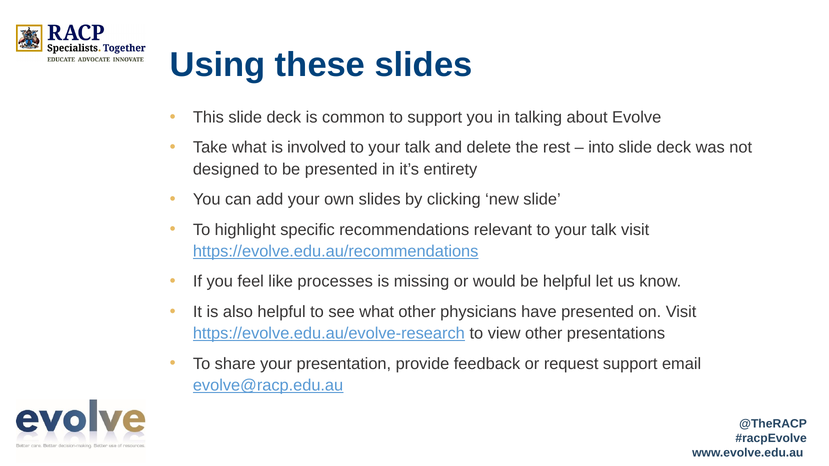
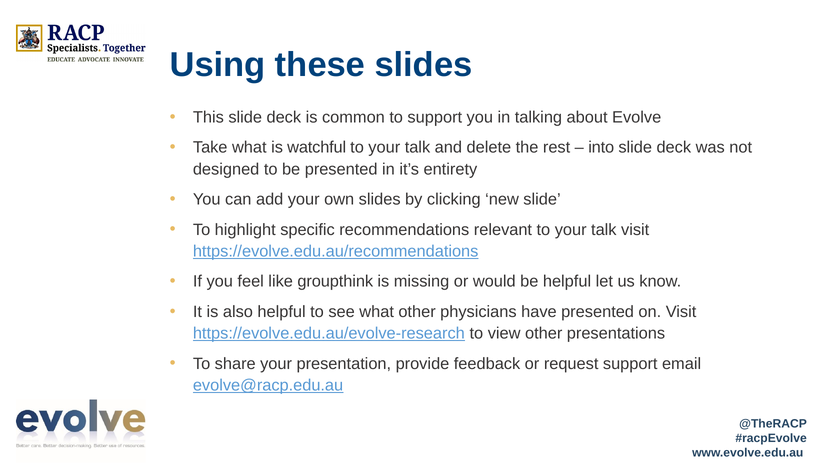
involved: involved -> watchful (317, 148)
processes: processes -> groupthink (335, 282)
